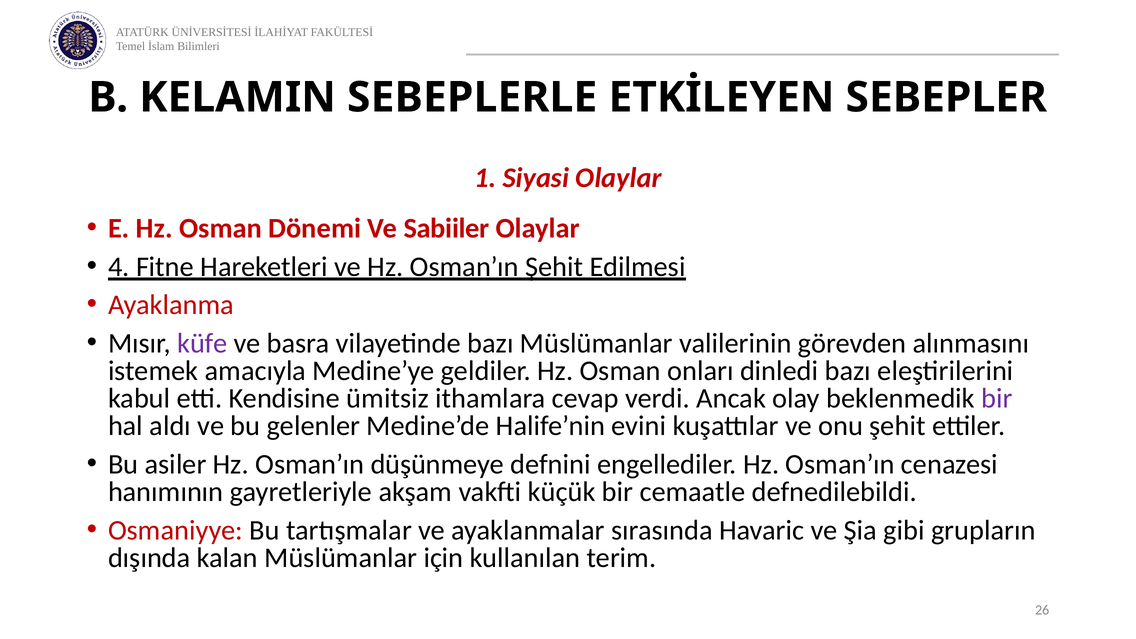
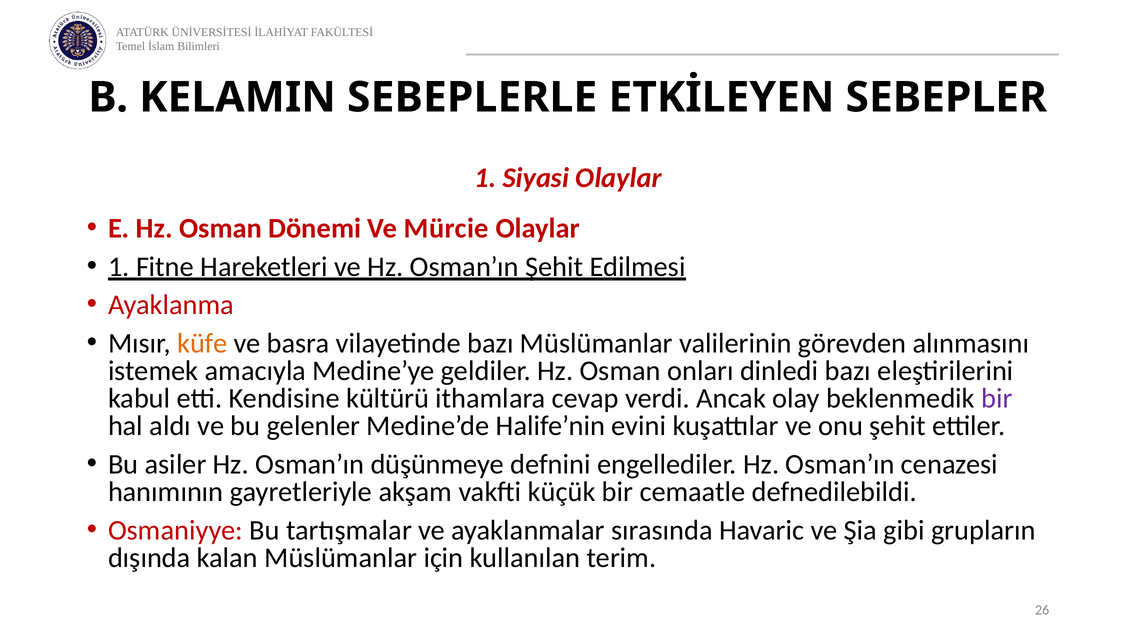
Sabiiler: Sabiiler -> Mürcie (446, 229)
4: 4 -> 1 (119, 267)
küfe colour: purple -> orange (202, 343)
ümitsiz: ümitsiz -> kültürü (388, 398)
